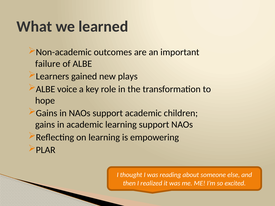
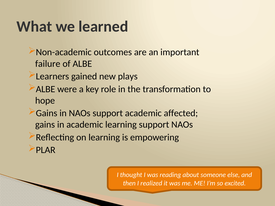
voice: voice -> were (67, 89)
children: children -> affected (181, 113)
